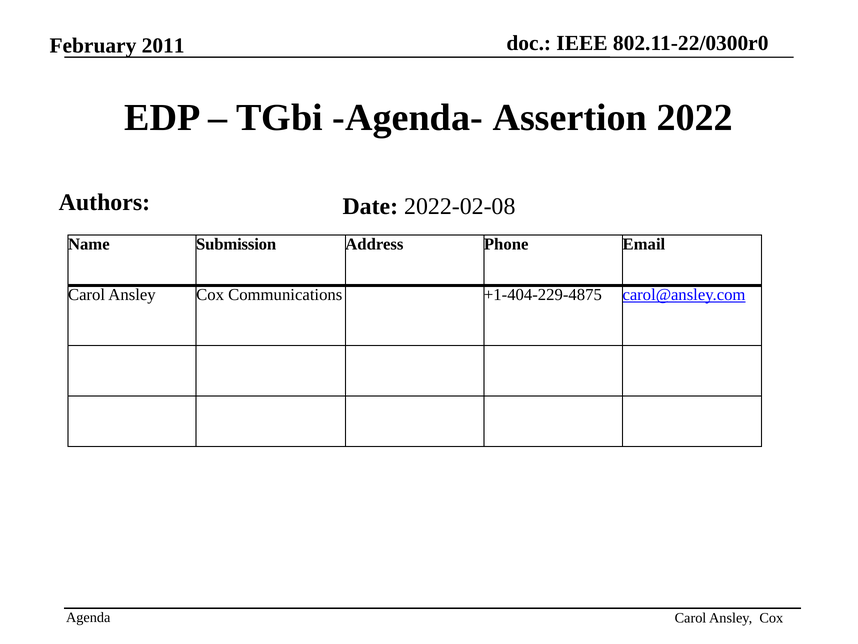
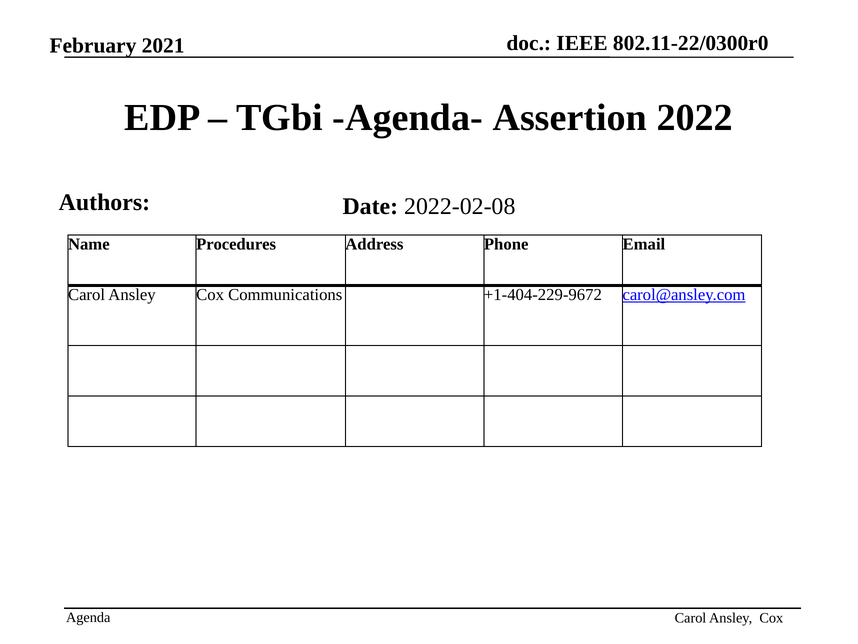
2011: 2011 -> 2021 (163, 46)
Submission: Submission -> Procedures (236, 244)
+1-404-229-4875: +1-404-229-4875 -> +1-404-229-9672 (543, 295)
